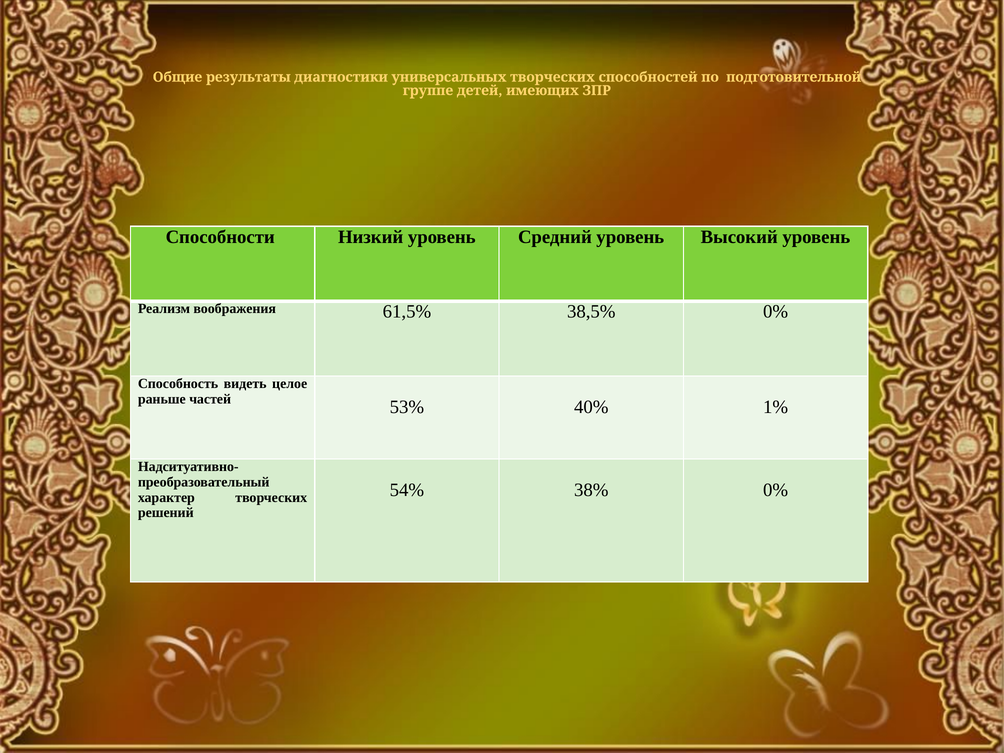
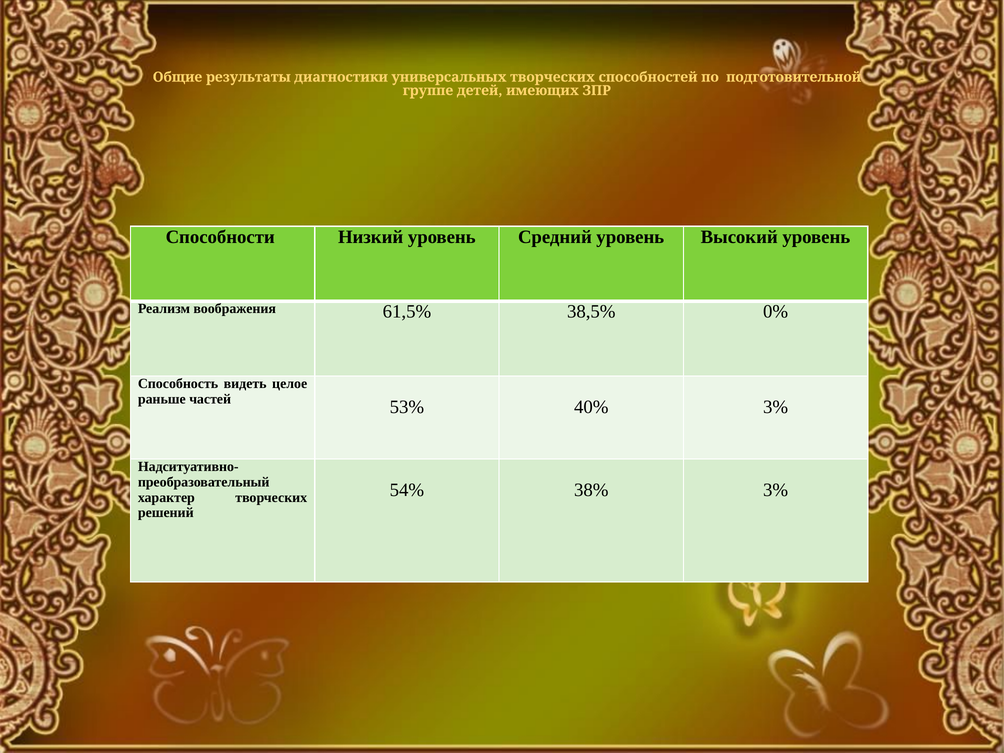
40% 1%: 1% -> 3% (776, 407)
38% 0%: 0% -> 3% (776, 490)
